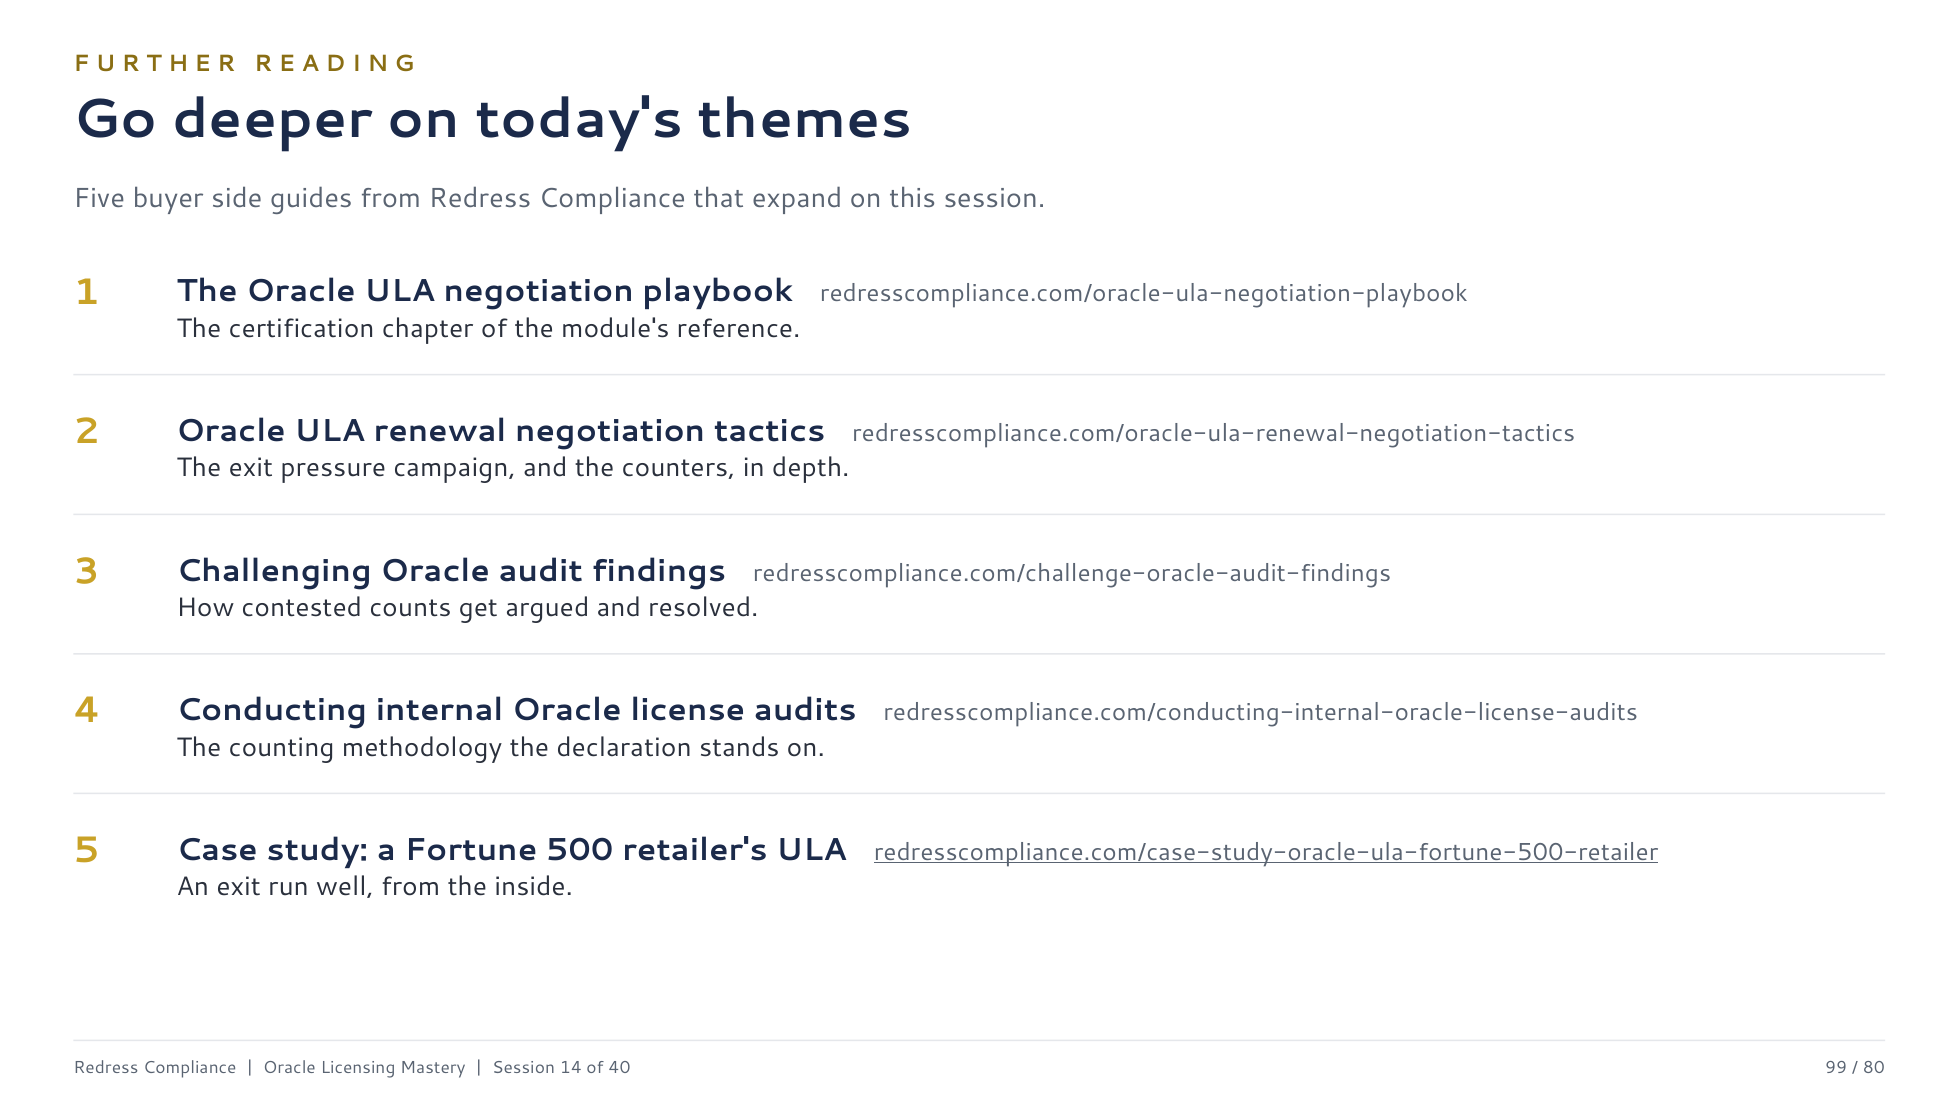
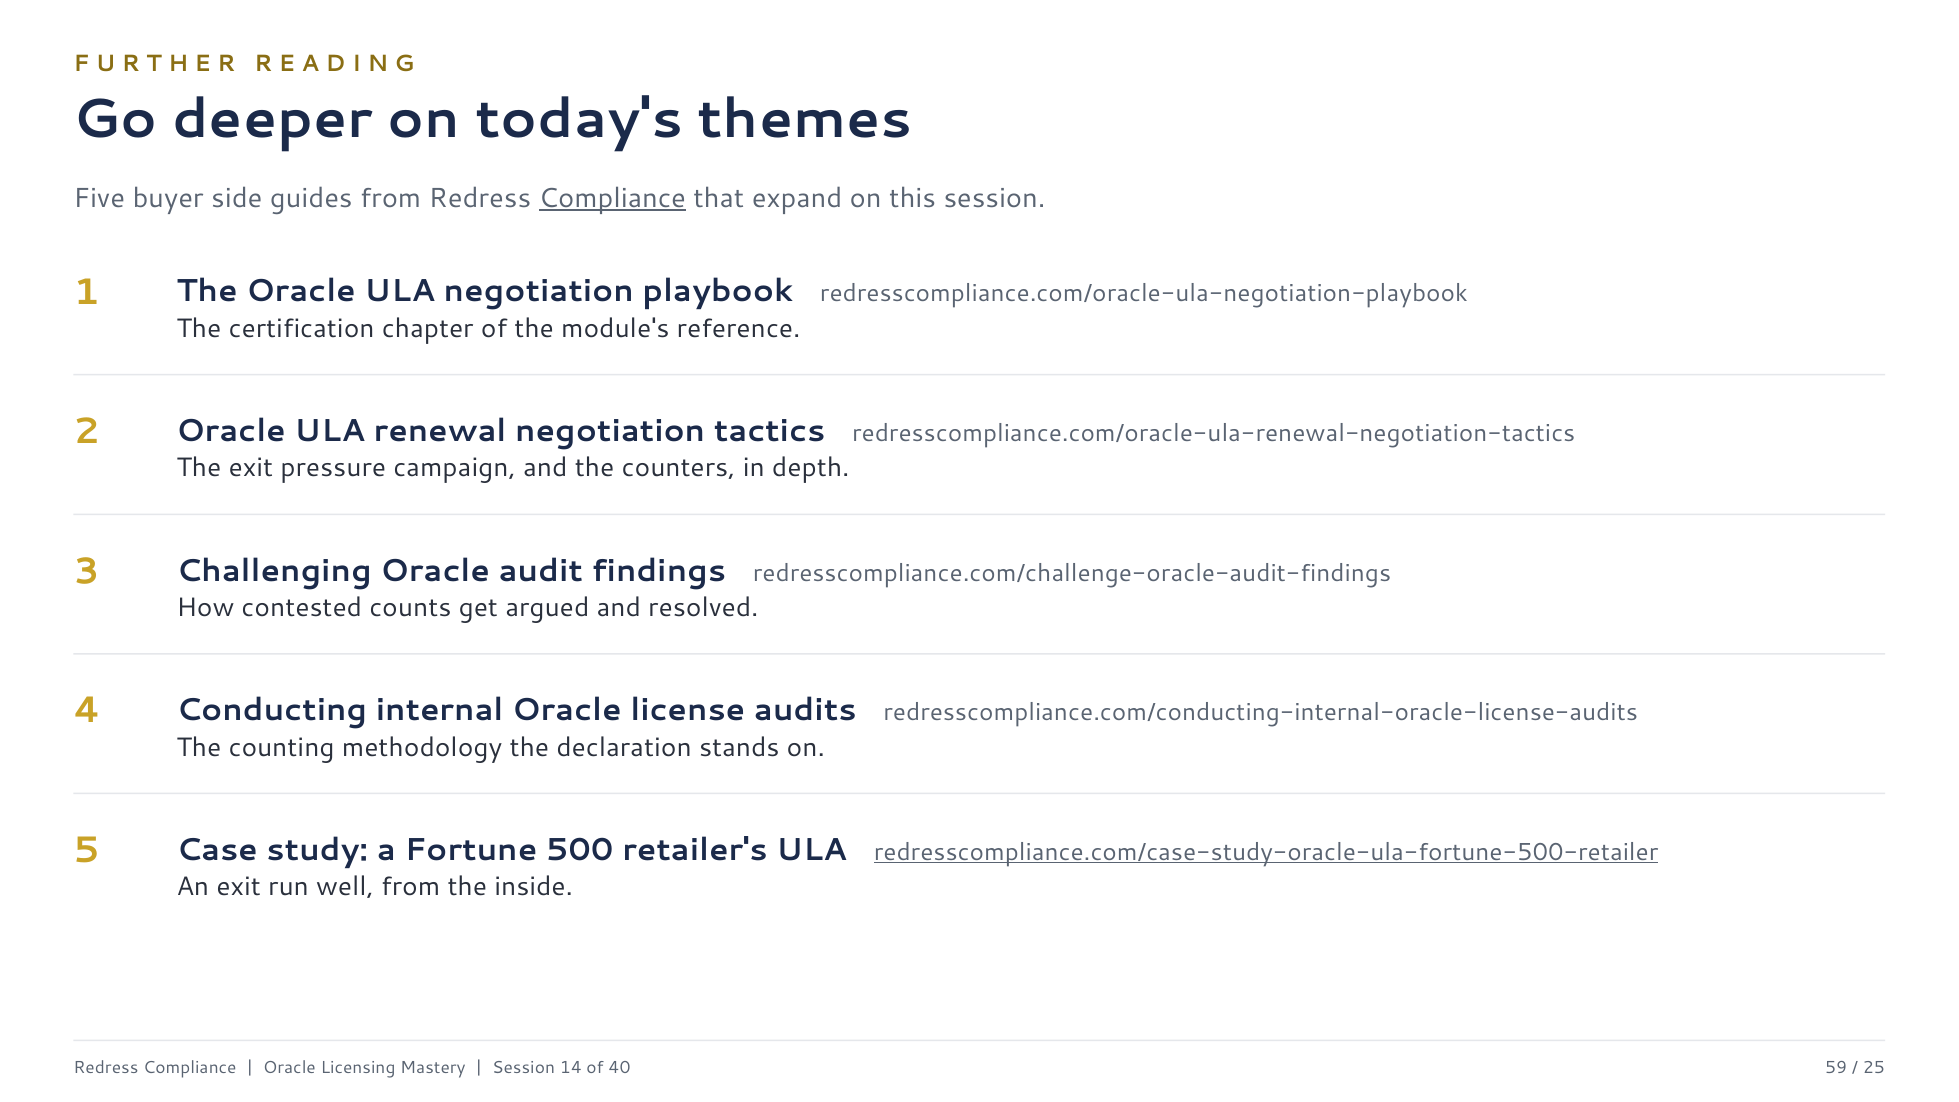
Compliance underline: none -> present (612, 198)
99: 99 -> 59 (1836, 1068)
80: 80 -> 25 (1874, 1068)
